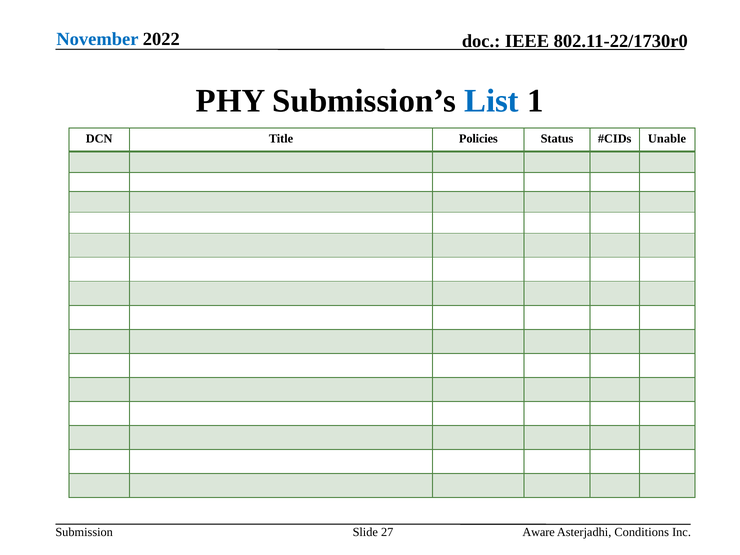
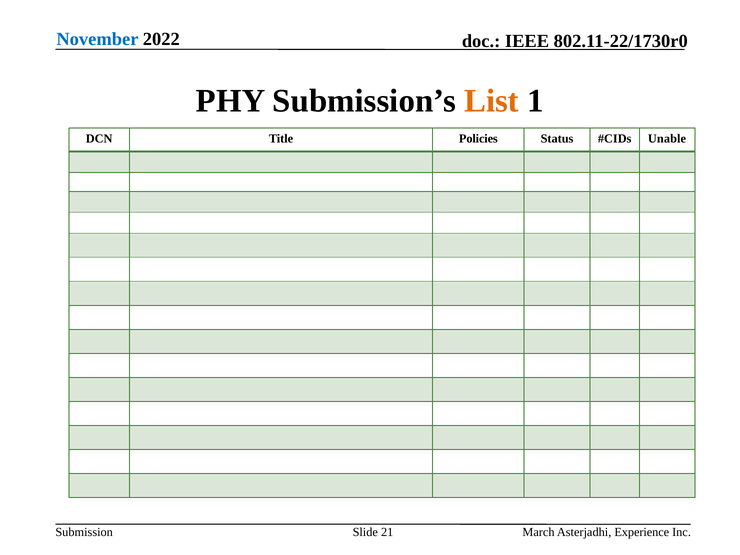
List colour: blue -> orange (492, 101)
27: 27 -> 21 (387, 532)
Aware: Aware -> March (539, 532)
Conditions: Conditions -> Experience (642, 532)
